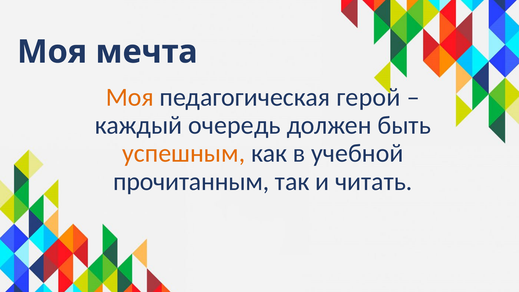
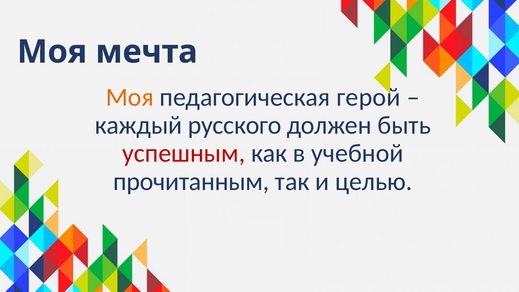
очередь: очередь -> русского (235, 125)
успешным colour: orange -> red (184, 153)
читать: читать -> целью (374, 181)
